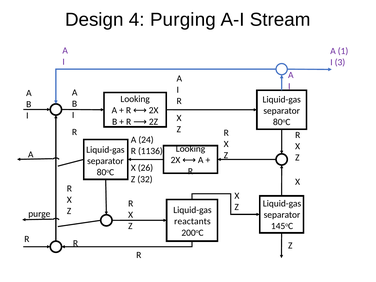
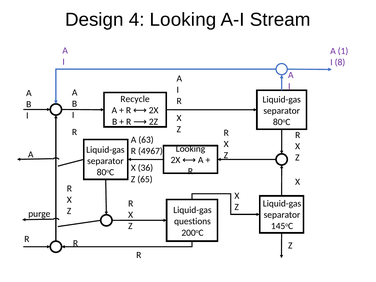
4 Purging: Purging -> Looking (183, 20)
3: 3 -> 8 (340, 62)
Looking: Looking -> Recycle (135, 99)
24: 24 -> 63 (146, 140)
1136: 1136 -> 4967 (150, 151)
26: 26 -> 36 (145, 168)
32: 32 -> 65 (145, 179)
reactants: reactants -> questions (192, 221)
